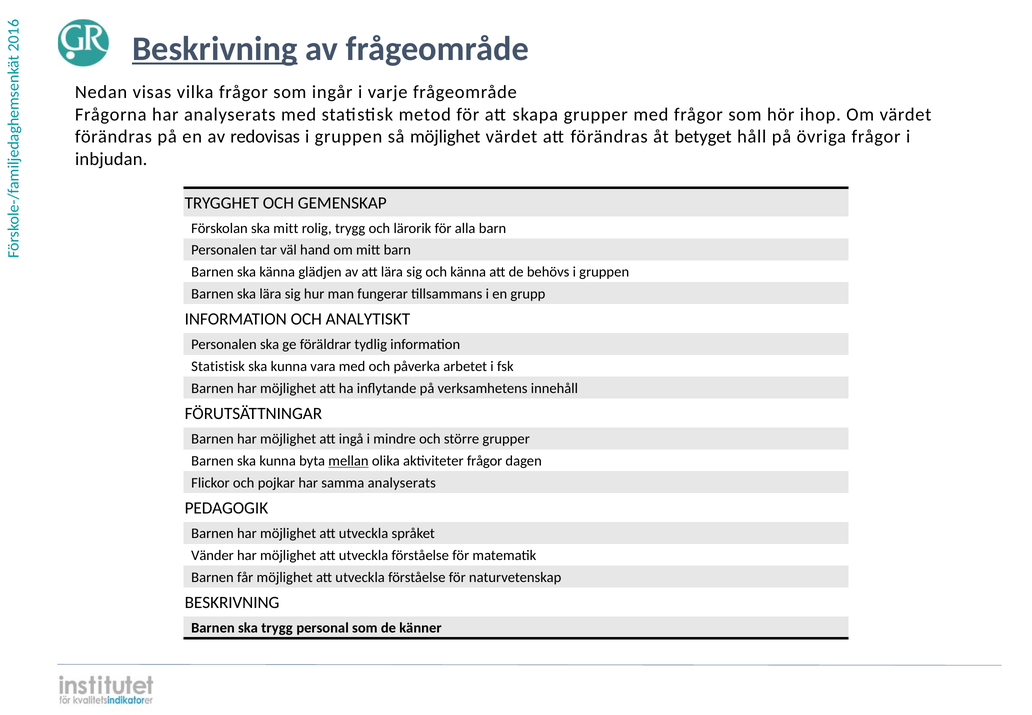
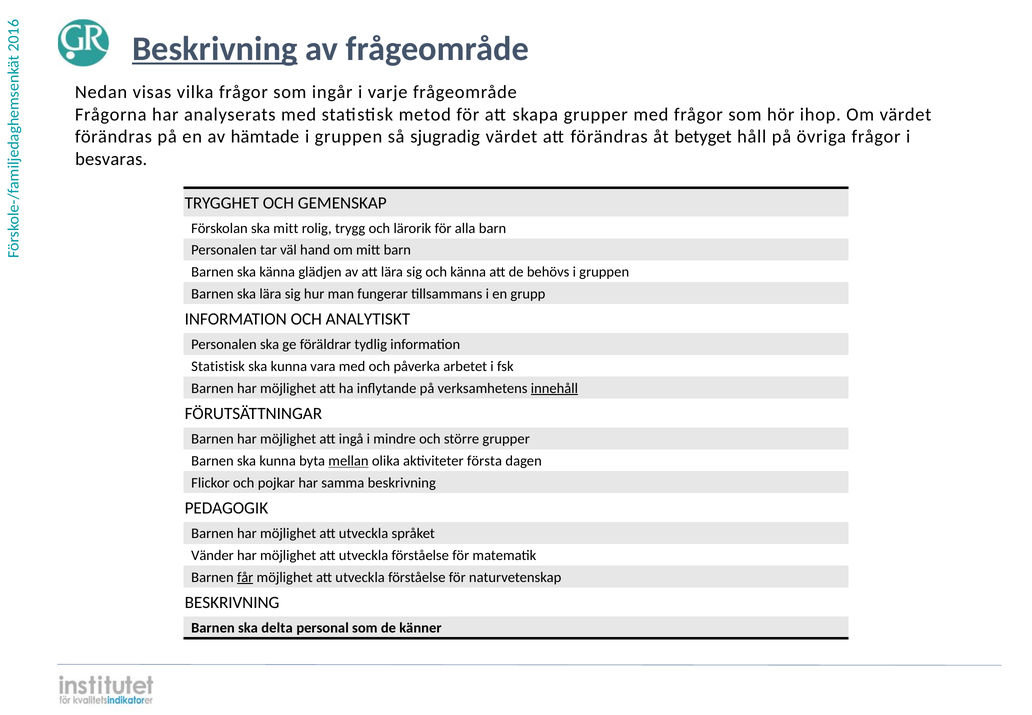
redovisas: redovisas -> hämtade (265, 137)
så möjlighet: möjlighet -> sjugradig (445, 137)
inbjudan: inbjudan -> besvaras (111, 159)
innehåll underline: none -> present (554, 388)
aktiviteter frågor: frågor -> första (484, 461)
samma analyserats: analyserats -> beskrivning (402, 482)
får underline: none -> present (245, 577)
ska trygg: trygg -> delta (277, 628)
